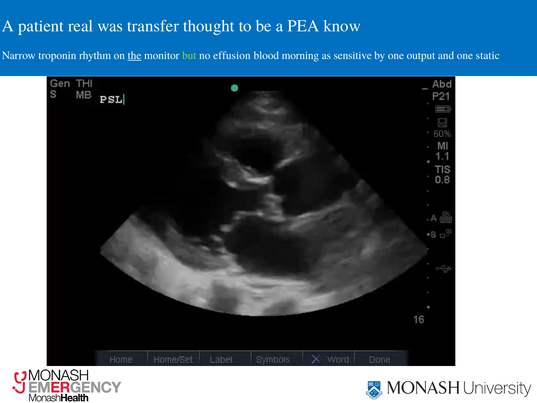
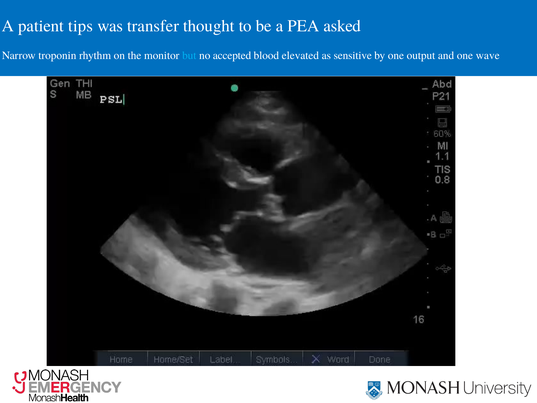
real: real -> tips (81, 26)
know: know -> asked (342, 26)
the underline: present -> none (135, 56)
but colour: light green -> light blue (189, 56)
effusion: effusion -> accepted (232, 56)
morning: morning -> elevated (300, 56)
static: static -> wave (488, 56)
